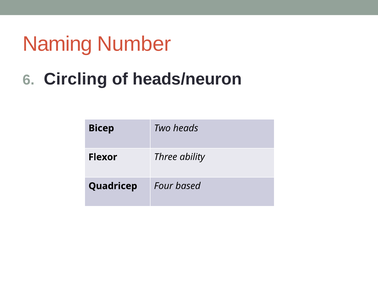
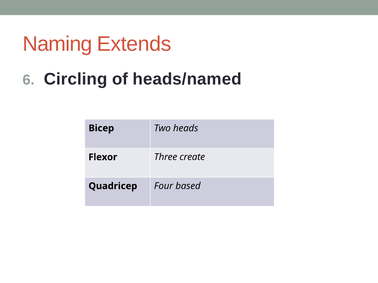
Number: Number -> Extends (134, 44)
heads/neuron: heads/neuron -> heads/named (187, 79)
ability: ability -> create (192, 157)
